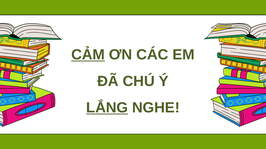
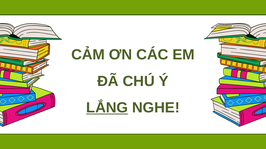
CẢM underline: present -> none (88, 55)
